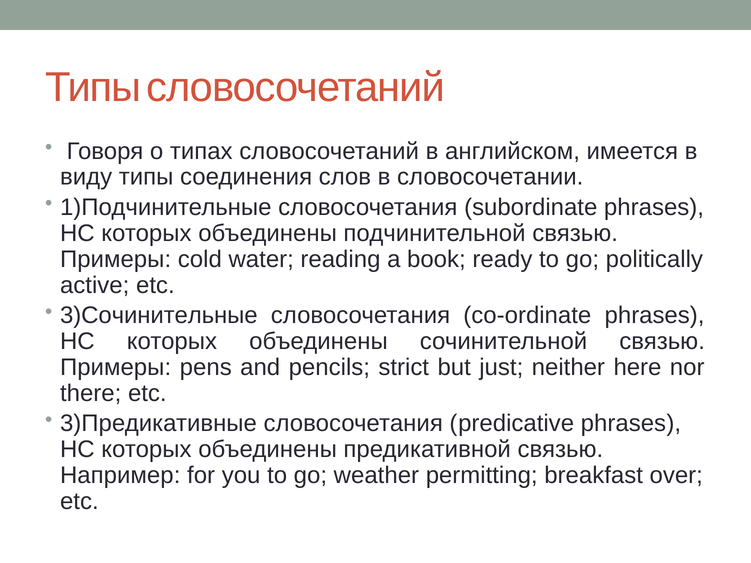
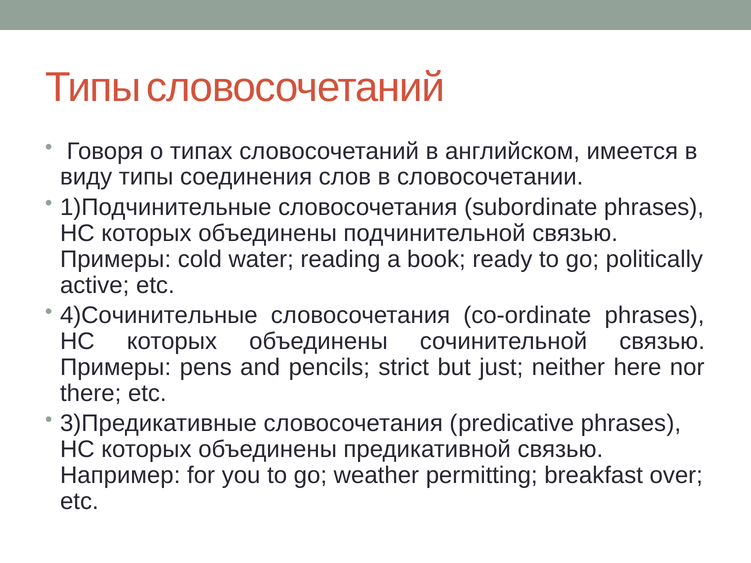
3)Сочинительные: 3)Сочинительные -> 4)Сочинительные (159, 316)
